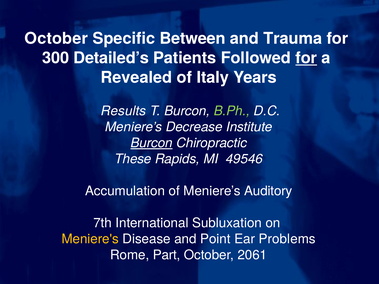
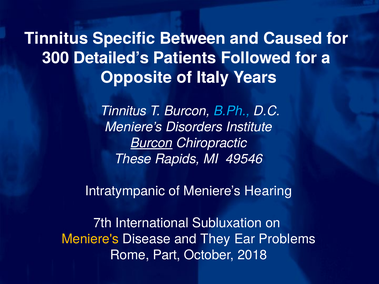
October: October -> Tinnitus (56, 39)
Trauma: Trauma -> Caused (293, 39)
for underline: present -> none (306, 58)
Revealed: Revealed -> Opposite (136, 78)
Results: Results -> Tinnitus (124, 111)
B.Ph colour: light green -> light blue (232, 111)
Decrease: Decrease -> Disorders (194, 127)
Accumulation: Accumulation -> Intratympanic (125, 191)
Auditory: Auditory -> Hearing (268, 191)
Point: Point -> They (215, 239)
2061: 2061 -> 2018 (252, 255)
